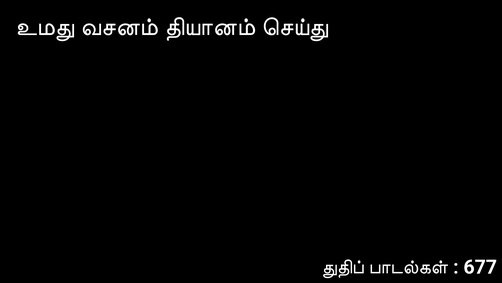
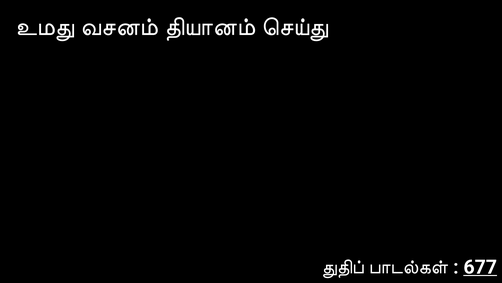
677 underline: none -> present (480, 267)
